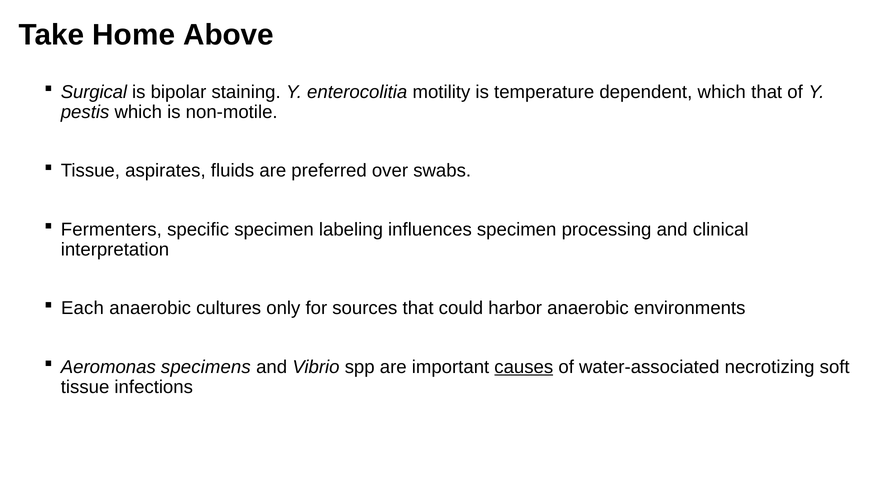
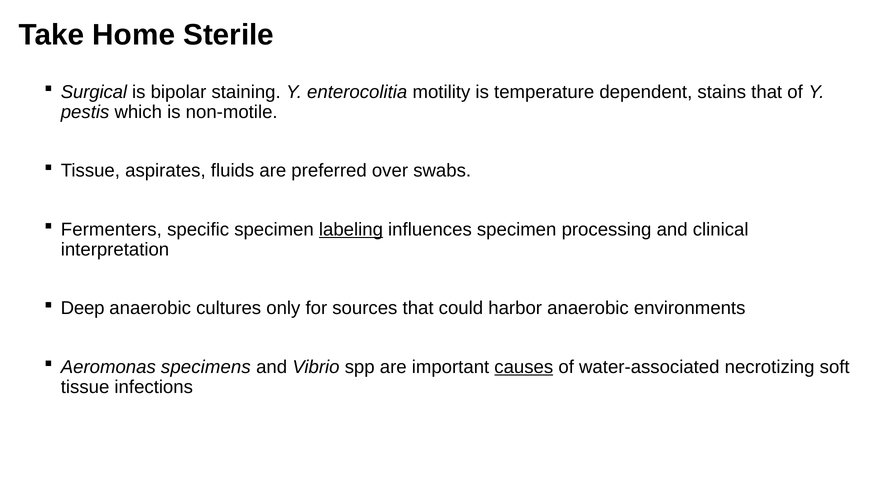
Above: Above -> Sterile (229, 35)
dependent which: which -> stains (722, 92)
labeling underline: none -> present (351, 230)
Each: Each -> Deep (83, 308)
